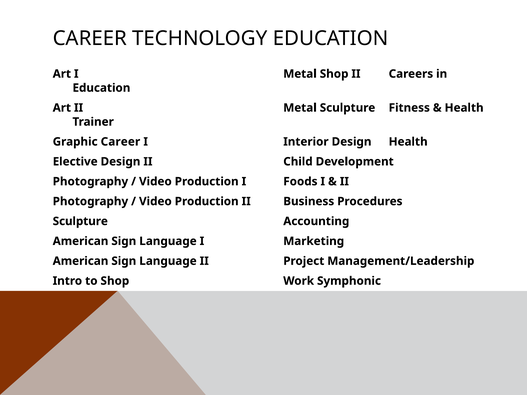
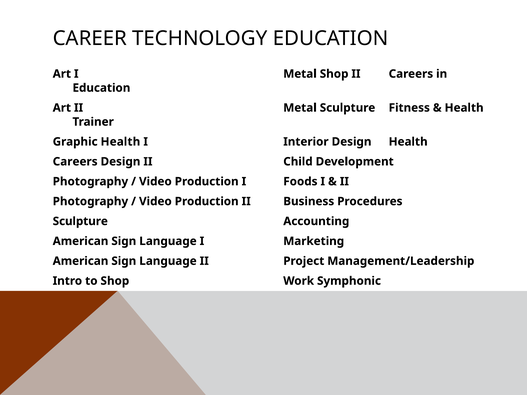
Graphic Career: Career -> Health (120, 142)
Elective: Elective -> Careers (75, 162)
